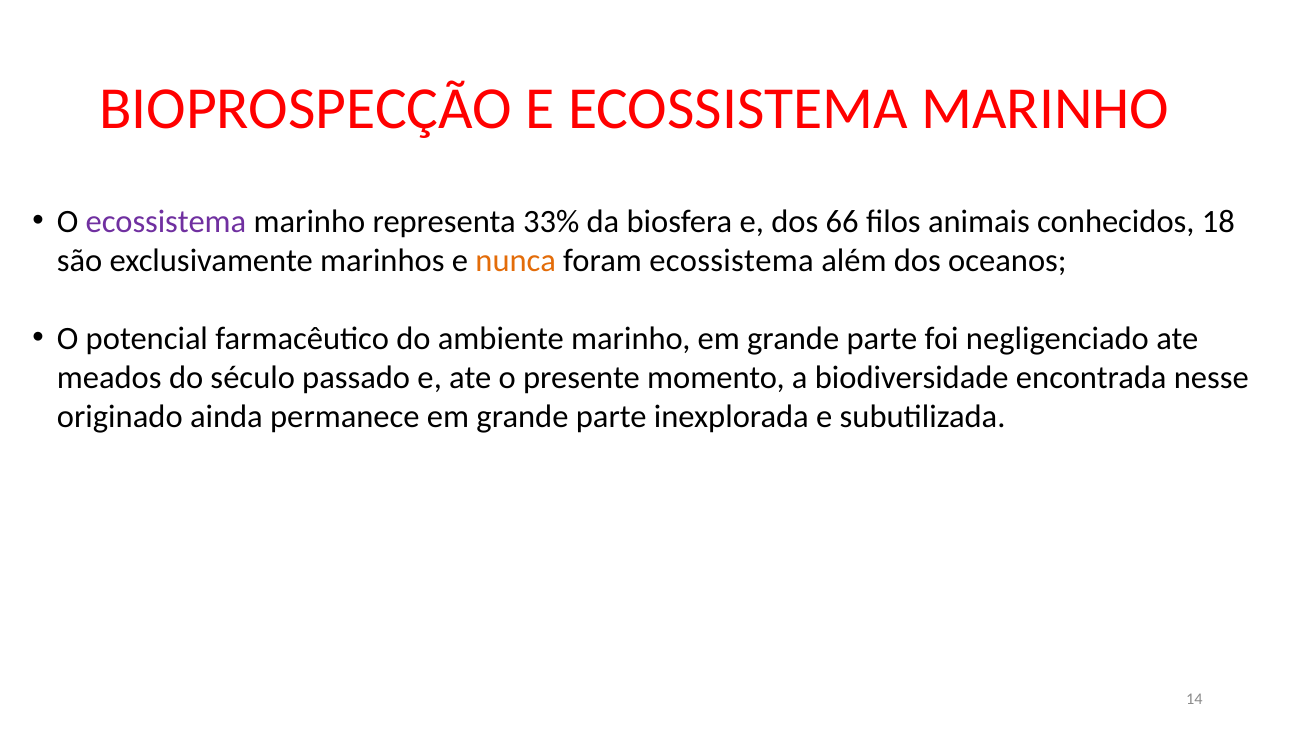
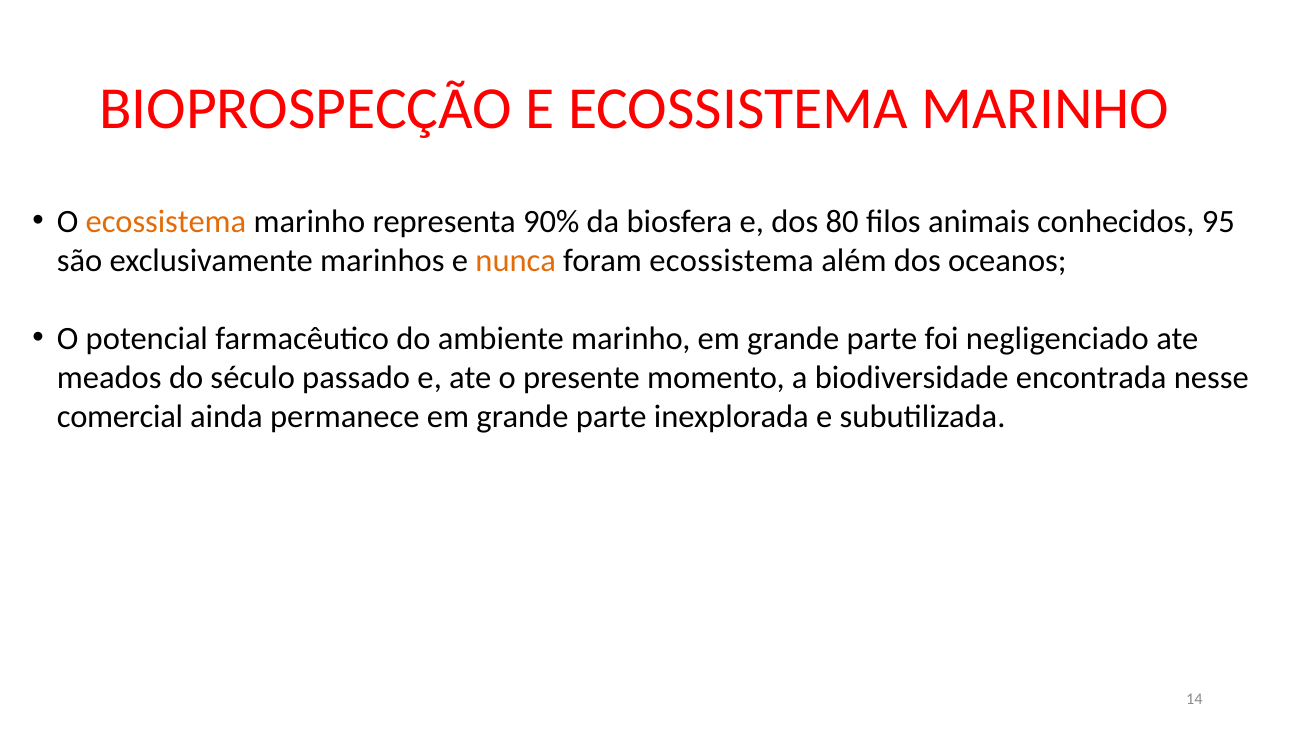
ecossistema colour: purple -> orange (166, 222)
33%: 33% -> 90% (551, 222)
66: 66 -> 80 (842, 222)
18: 18 -> 95 (1218, 222)
originado: originado -> comercial (120, 417)
